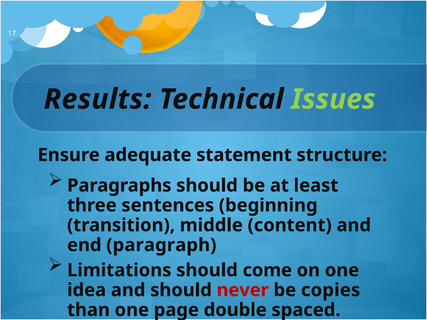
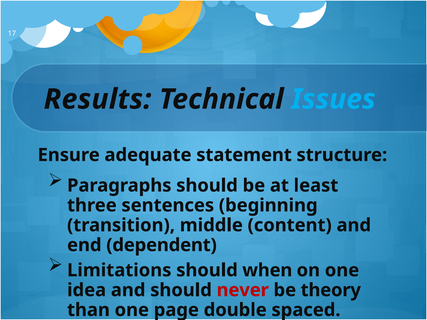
Issues colour: light green -> light blue (333, 99)
paragraph: paragraph -> dependent (162, 245)
come: come -> when (267, 270)
copies: copies -> theory (331, 290)
